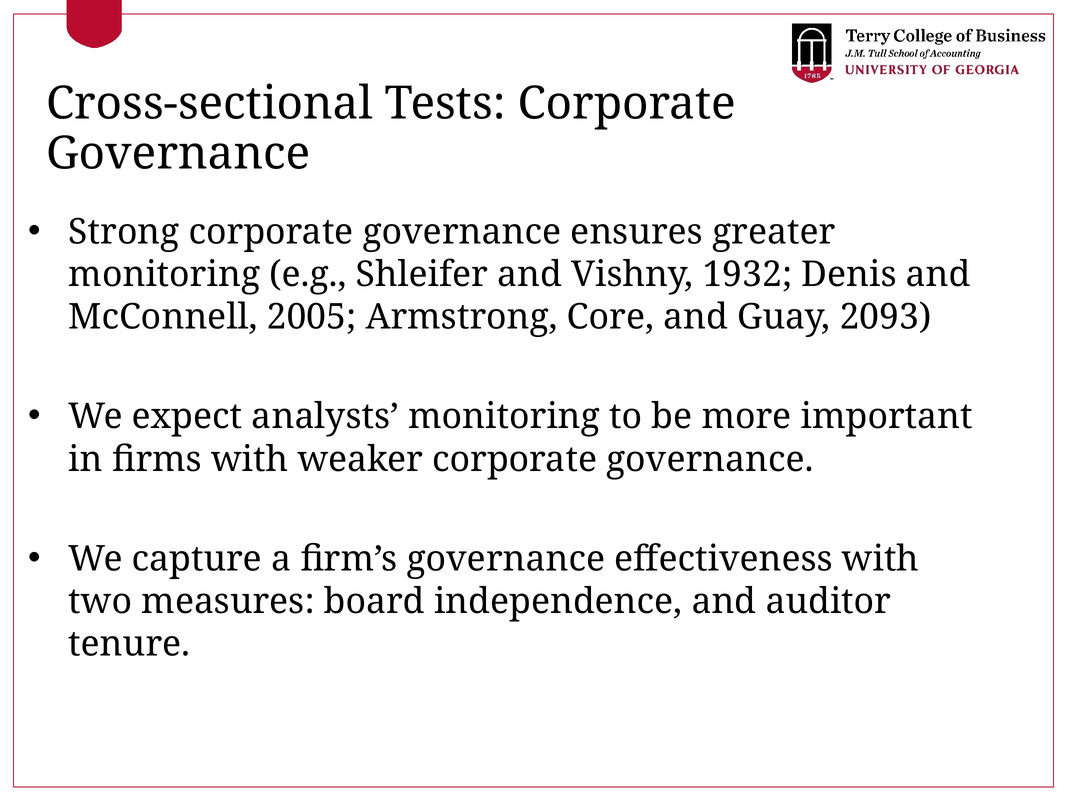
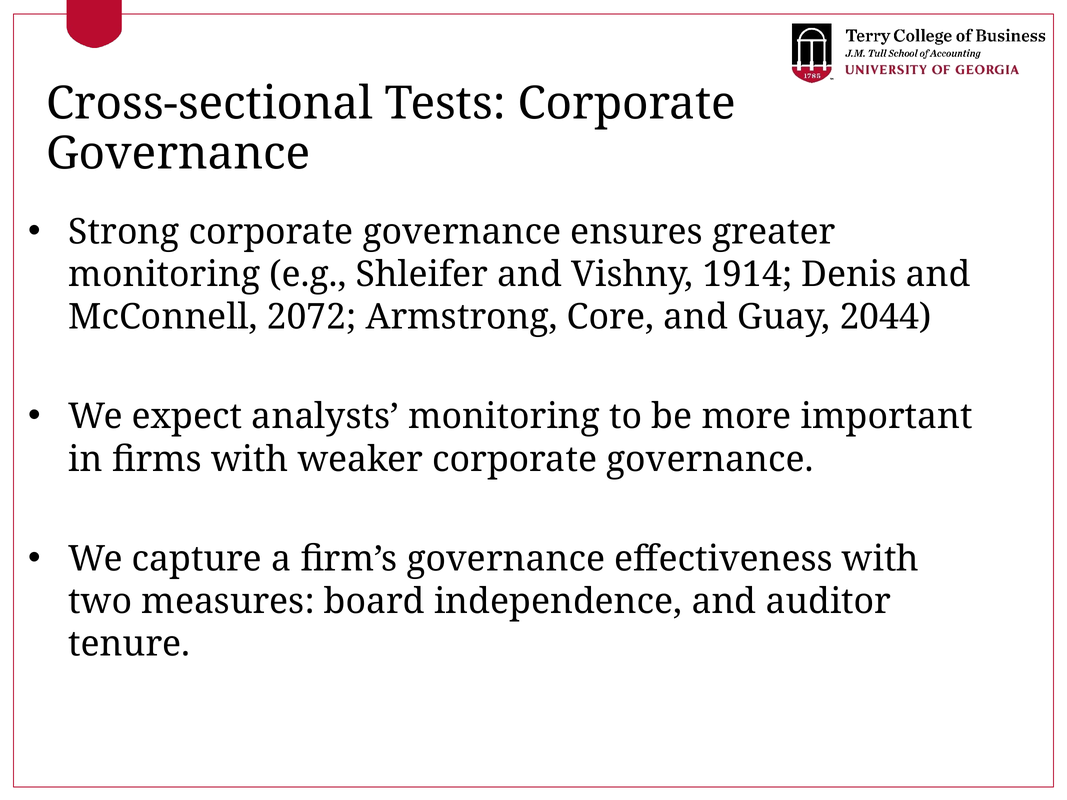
1932: 1932 -> 1914 (747, 275)
2005: 2005 -> 2072 (311, 317)
2093: 2093 -> 2044 (886, 317)
